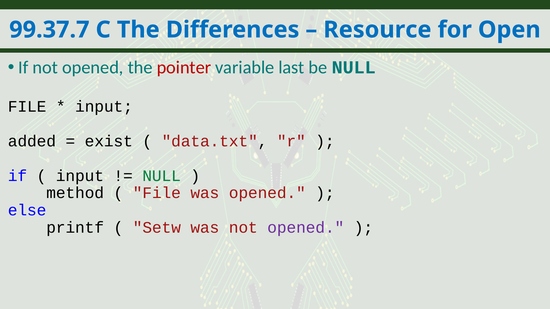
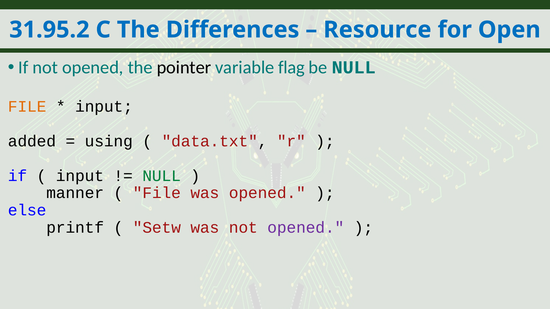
99.37.7: 99.37.7 -> 31.95.2 (49, 30)
pointer colour: red -> black (184, 68)
last: last -> flag (292, 68)
FILE colour: black -> orange (27, 107)
exist: exist -> using (109, 141)
method: method -> manner (75, 193)
